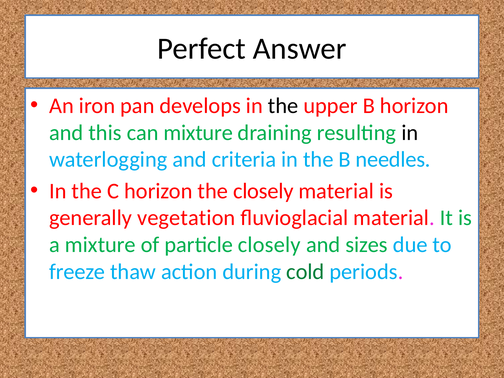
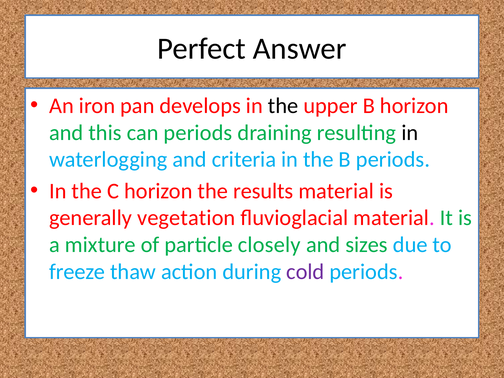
can mixture: mixture -> periods (198, 133)
B needles: needles -> periods (393, 160)
the closely: closely -> results (263, 191)
cold colour: green -> purple (305, 272)
